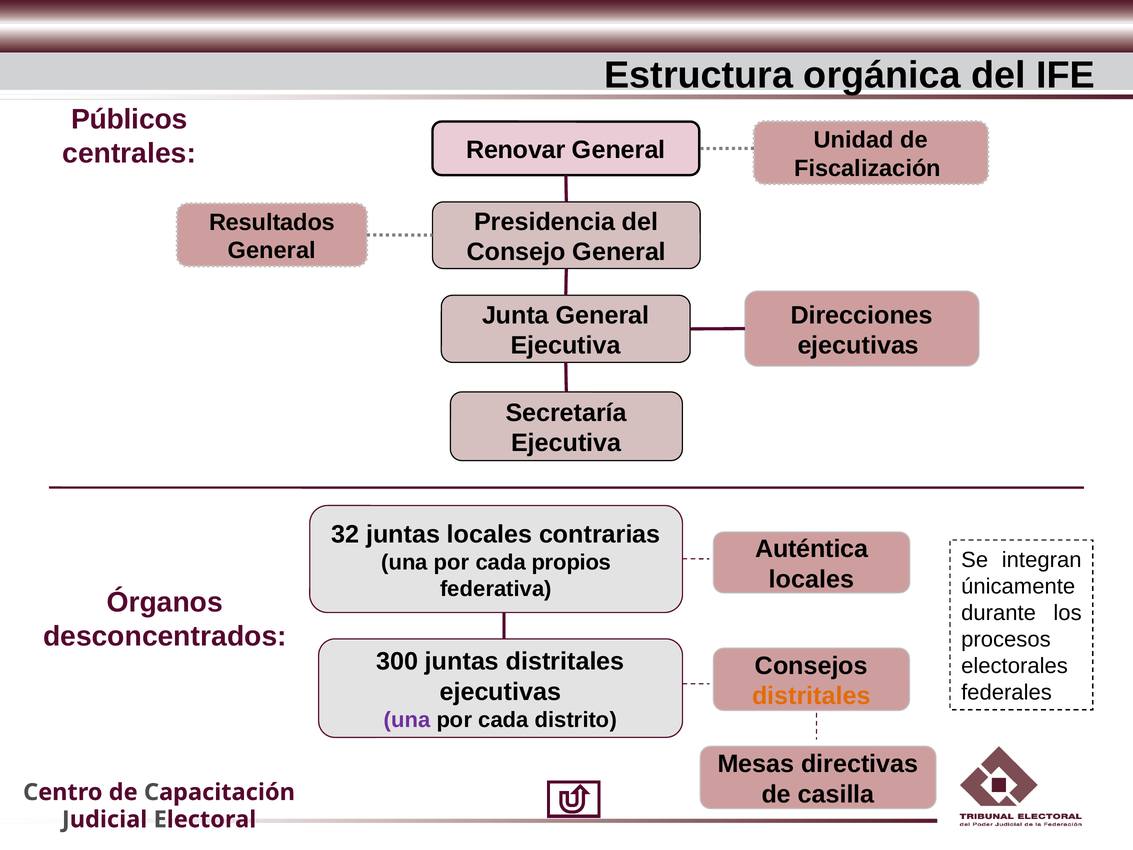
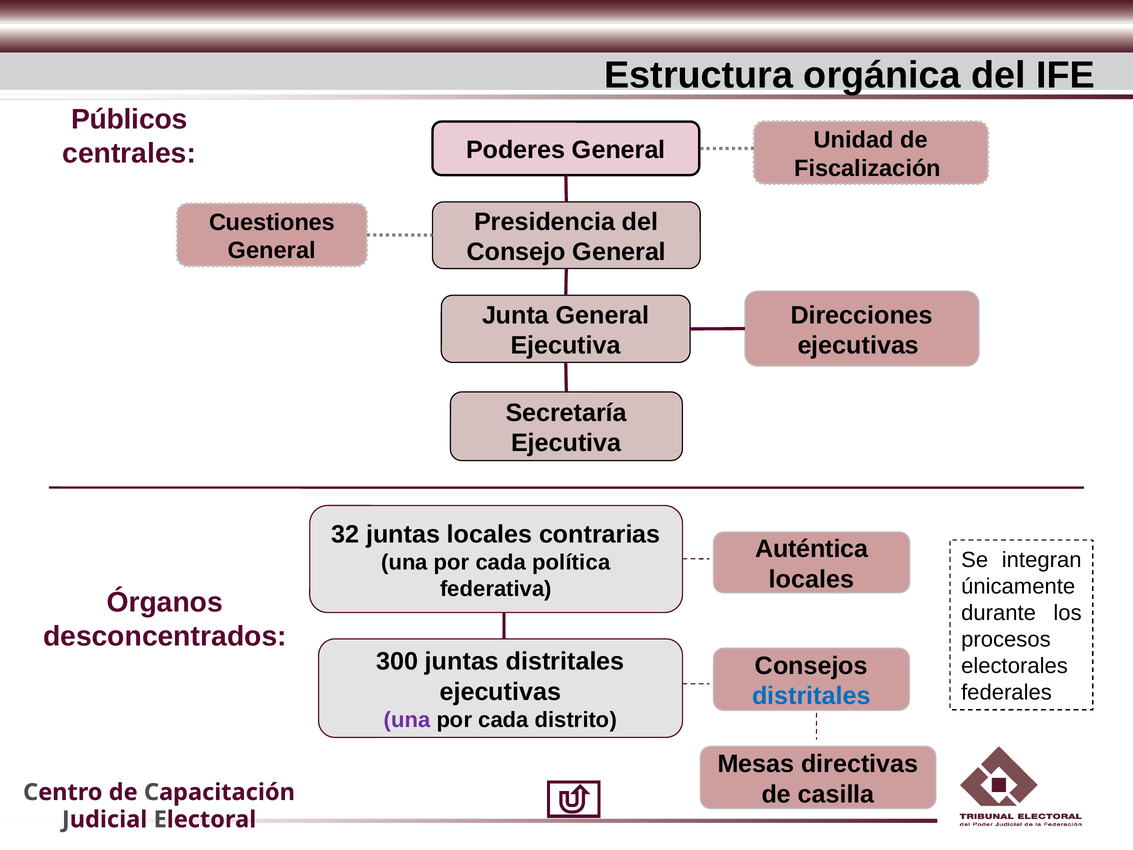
Renovar: Renovar -> Poderes (516, 150)
Resultados: Resultados -> Cuestiones (272, 222)
propios: propios -> política (571, 562)
distritales colour: orange -> blue (811, 696)
